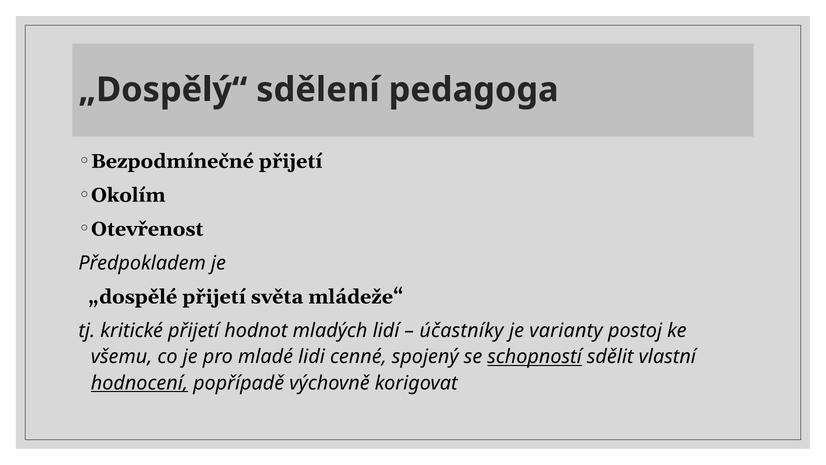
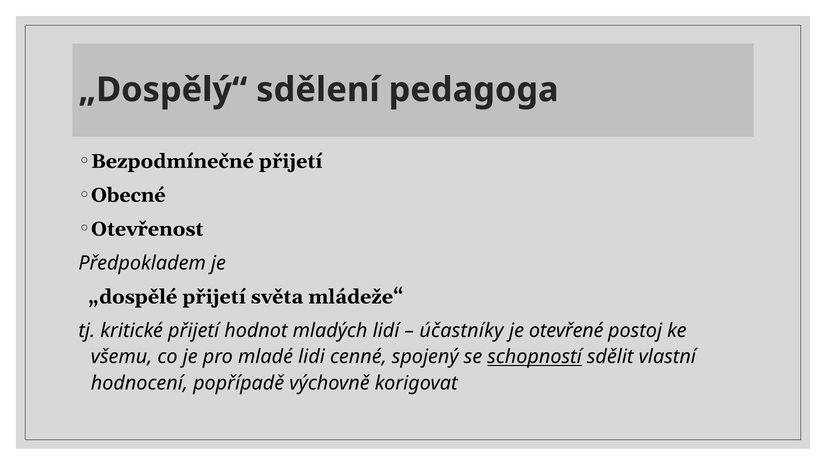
Okolím: Okolím -> Obecné (128, 195)
varianty: varianty -> otevřené (566, 330)
hodnocení underline: present -> none (139, 383)
